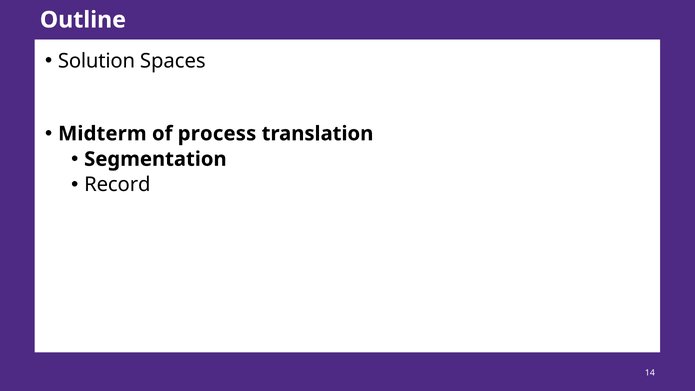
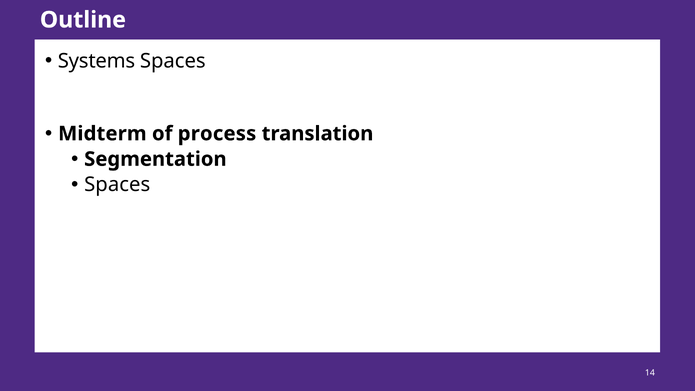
Solution: Solution -> Systems (96, 61)
Record: Record -> Spaces (117, 185)
